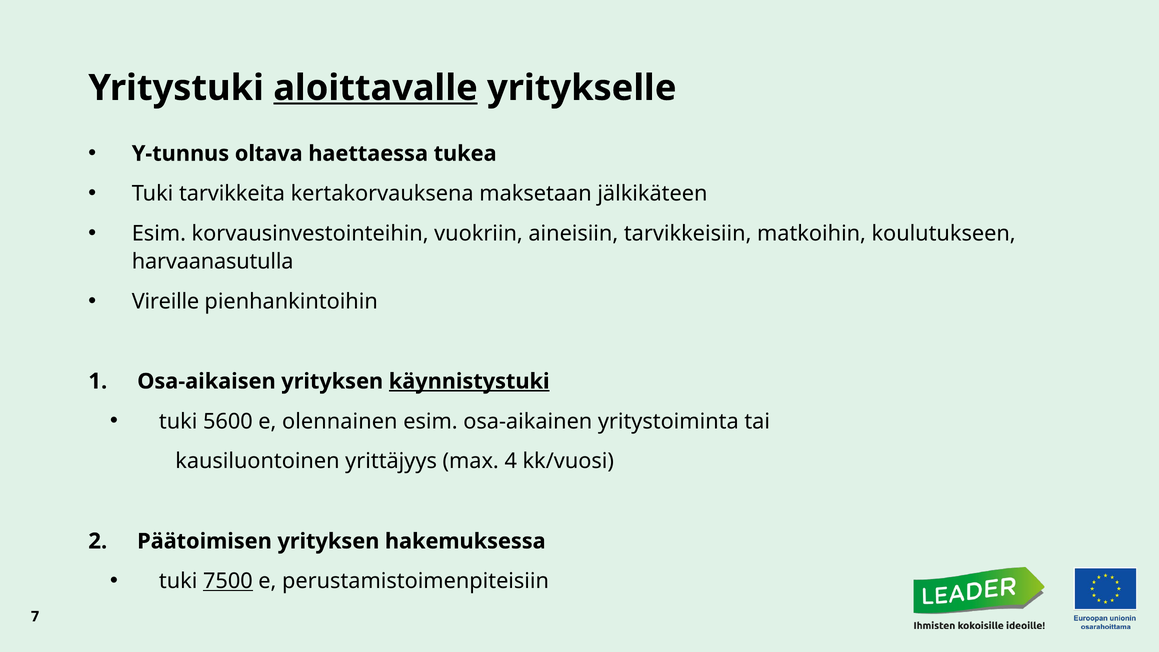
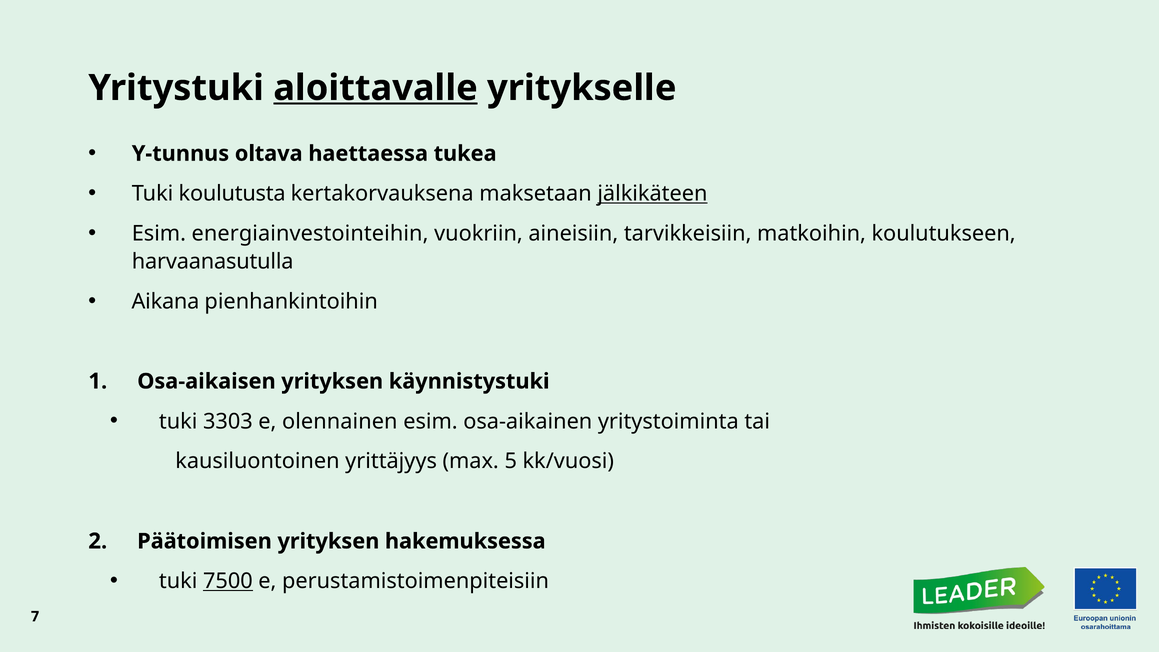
tarvikkeita: tarvikkeita -> koulutusta (232, 194)
jälkikäteen underline: none -> present (652, 194)
korvausinvestointeihin: korvausinvestointeihin -> energiainvestointeihin (310, 234)
Vireille: Vireille -> Aikana (165, 301)
käynnistystuki underline: present -> none (469, 381)
5600: 5600 -> 3303 (228, 421)
4: 4 -> 5 (511, 461)
